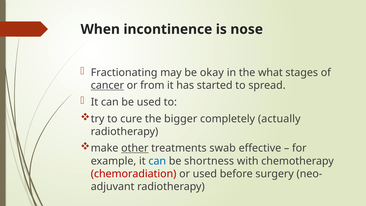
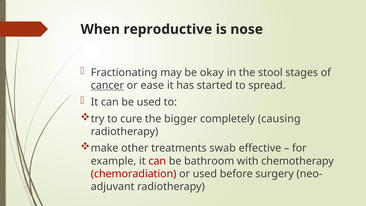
incontinence: incontinence -> reproductive (168, 29)
what: what -> stool (270, 73)
from: from -> ease (152, 85)
actually: actually -> causing (279, 119)
other underline: present -> none (135, 148)
can colour: blue -> red (157, 161)
shortness: shortness -> bathroom (209, 161)
